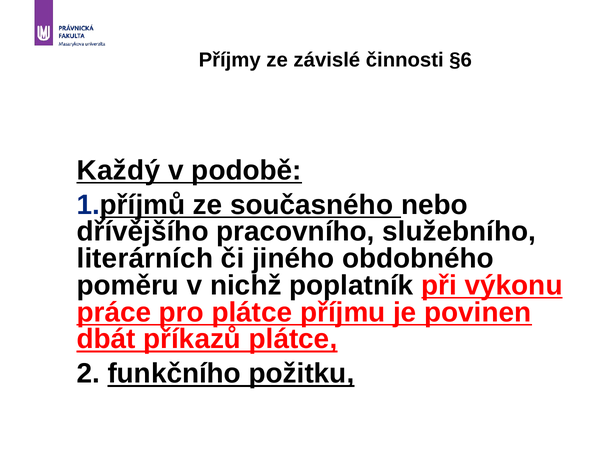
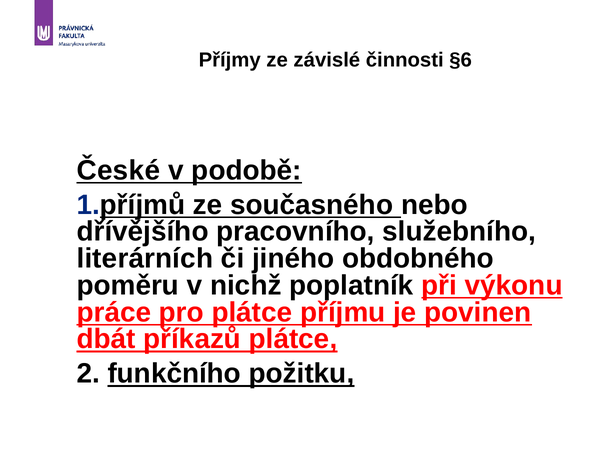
Každý: Každý -> České (118, 170)
